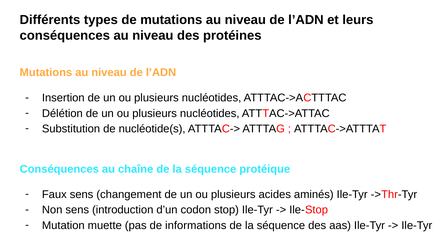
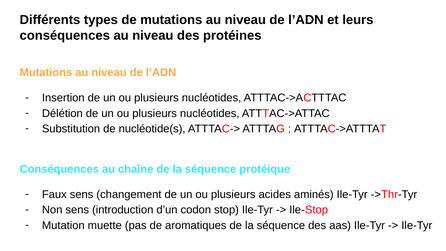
informations: informations -> aromatiques (196, 225)
